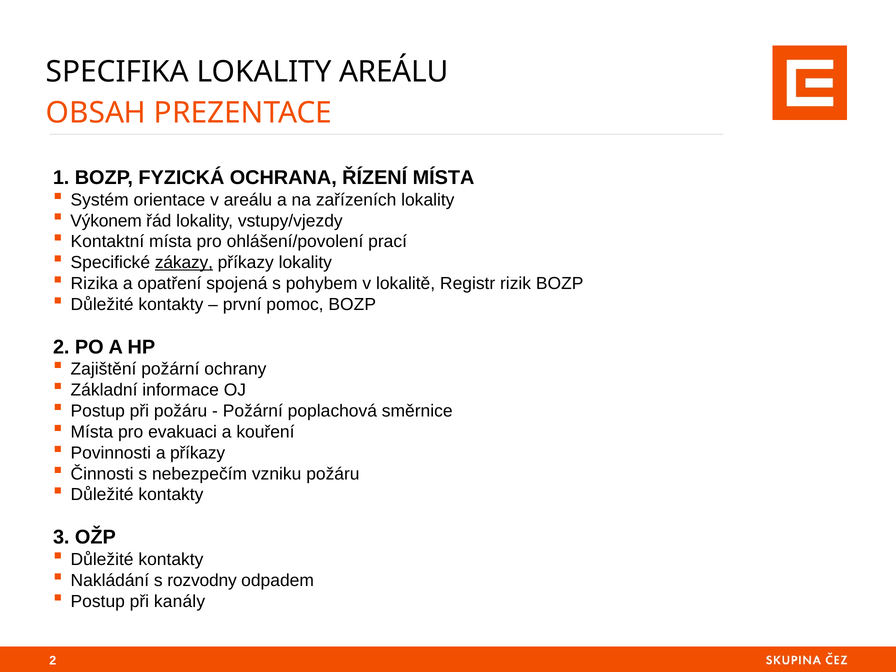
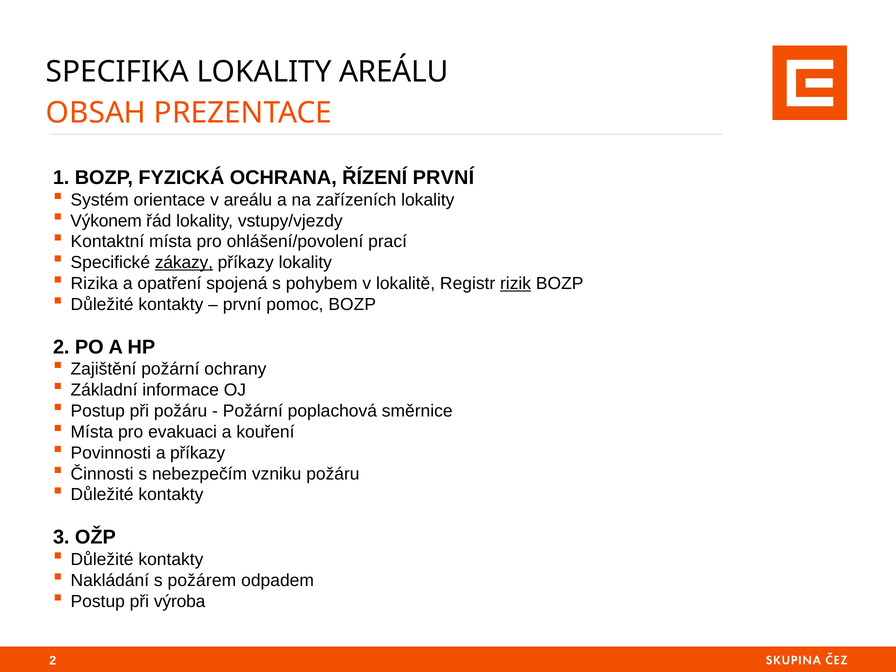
ŘÍZENÍ MÍSTA: MÍSTA -> PRVNÍ (443, 178)
rizik underline: none -> present (516, 284)
rozvodny: rozvodny -> požárem (202, 580)
kanály: kanály -> výroba (180, 601)
